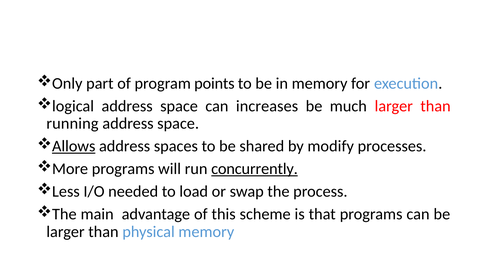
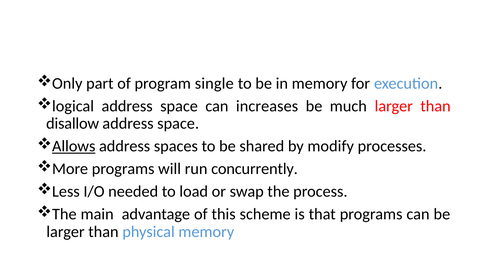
points: points -> single (214, 84)
running: running -> disallow (73, 124)
concurrently underline: present -> none (254, 169)
